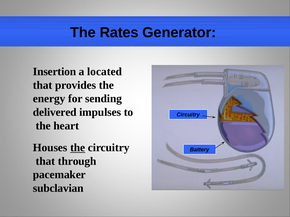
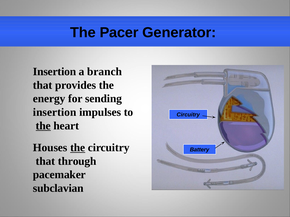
Rates: Rates -> Pacer (119, 33)
located: located -> branch (105, 72)
delivered: delivered -> insertion (55, 112)
the underline: none -> present (43, 126)
